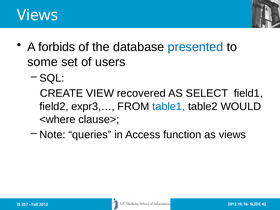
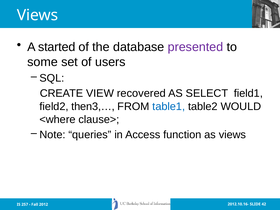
forbids: forbids -> started (57, 47)
presented colour: blue -> purple (195, 47)
expr3,…: expr3,… -> then3,… (93, 106)
